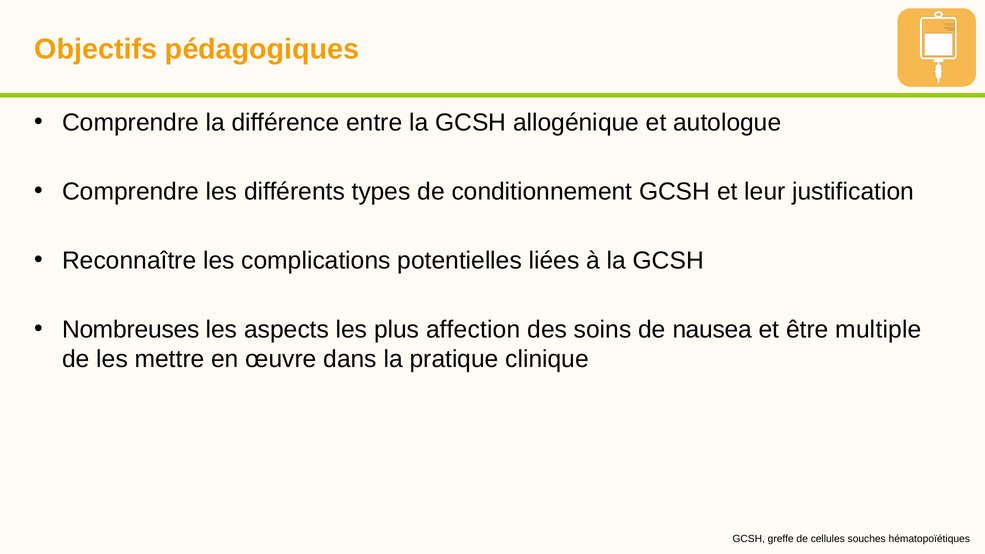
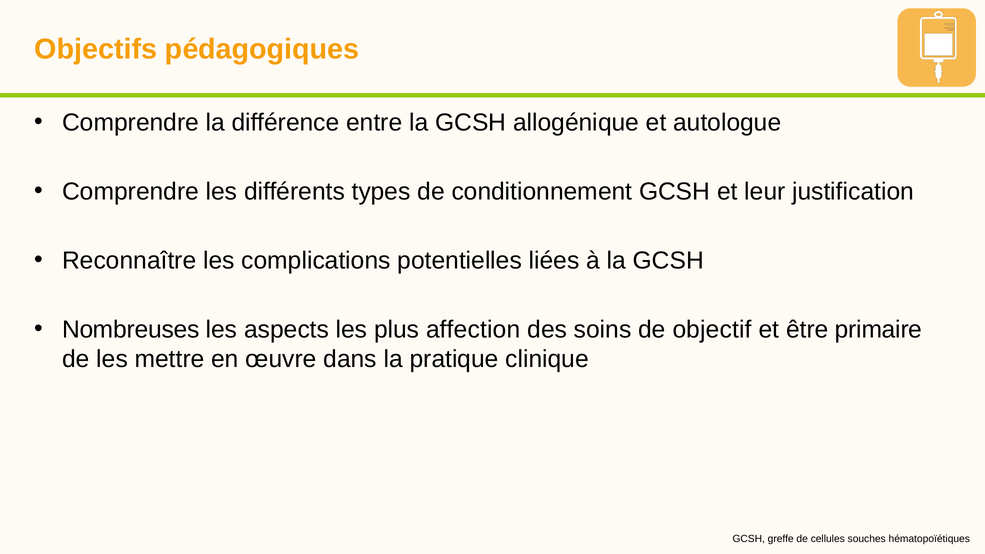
nausea: nausea -> objectif (712, 329)
multiple: multiple -> primaire (879, 329)
